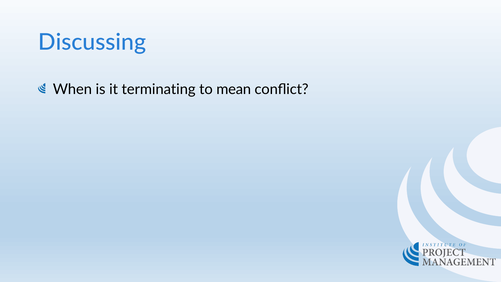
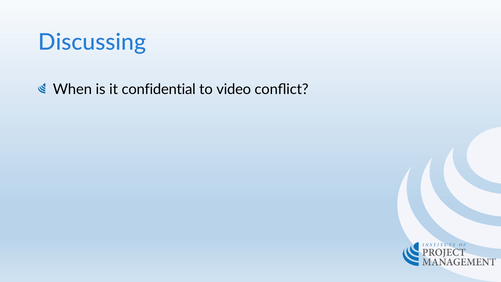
terminating: terminating -> confidential (159, 89)
mean: mean -> video (234, 89)
